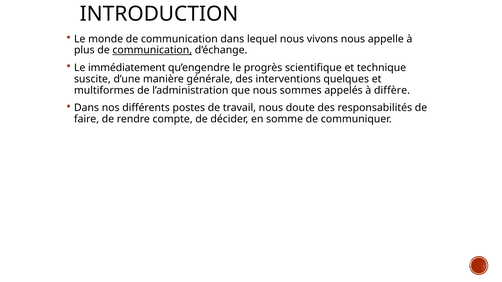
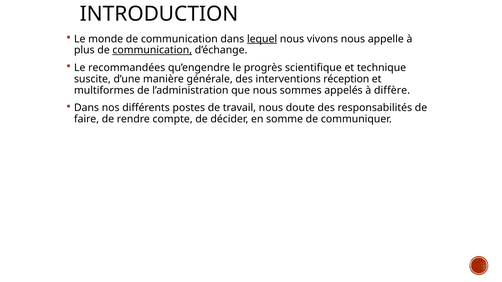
lequel underline: none -> present (262, 39)
immédiatement: immédiatement -> recommandées (127, 68)
quelques: quelques -> réception (346, 79)
